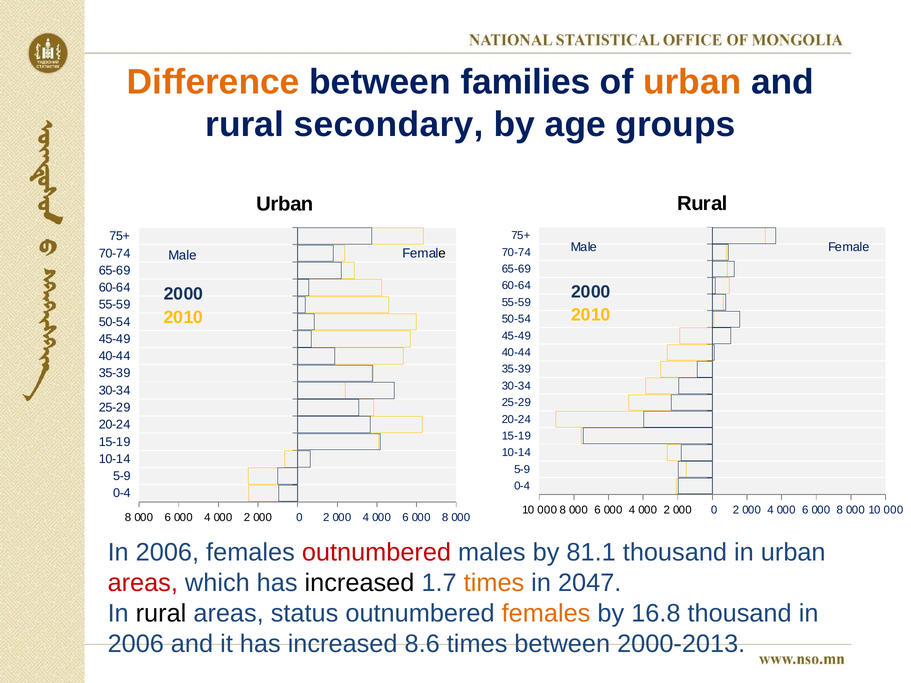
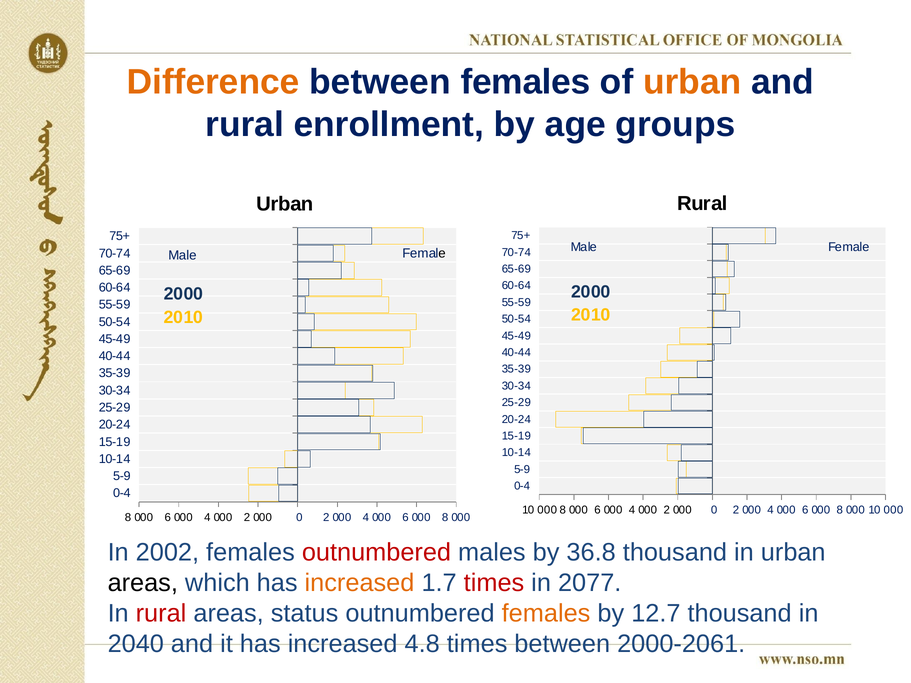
between families: families -> females (526, 82)
secondary: secondary -> enrollment (389, 125)
2006: 2006 -> 2002 (167, 553)
81.1: 81.1 -> 36.8 (591, 553)
areas colour: red -> black (143, 583)
increased colour: black -> orange (360, 583)
times colour: orange -> red (494, 583)
2047: 2047 -> 2077 (590, 583)
rural colour: black -> red (161, 614)
16.8: 16.8 -> 12.7 (656, 614)
2006: 2006 -> 2040 (136, 644)
8.6: 8.6 -> 4.8 (422, 644)
2000-2013: 2000-2013 -> 2000-2061 (681, 644)
